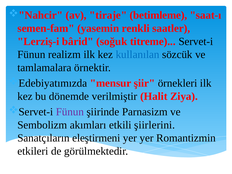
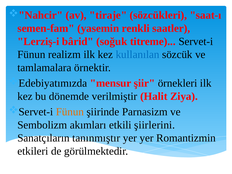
betimleme: betimleme -> sözcükleri (158, 15)
Fünun colour: purple -> orange (70, 112)
eleştirmeni: eleştirmeni -> tanınmıştır (96, 138)
